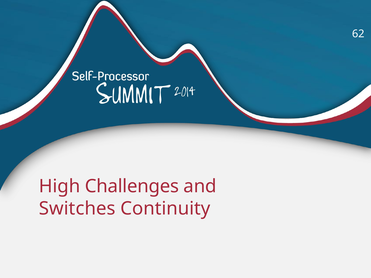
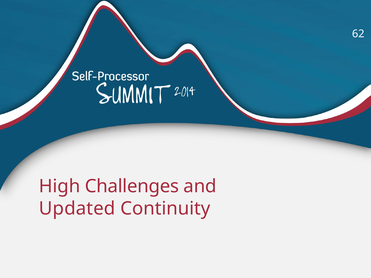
Switches: Switches -> Updated (77, 209)
